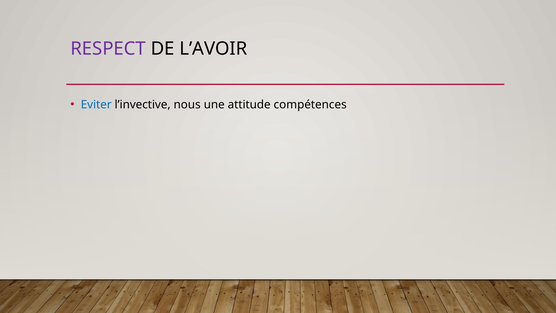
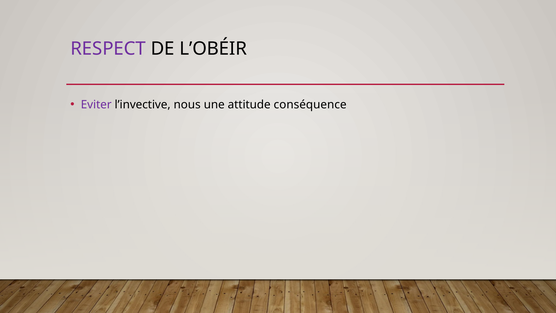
L’AVOIR: L’AVOIR -> L’OBÉIR (213, 49)
Eviter colour: blue -> purple (96, 105)
compétences: compétences -> conséquence (310, 105)
